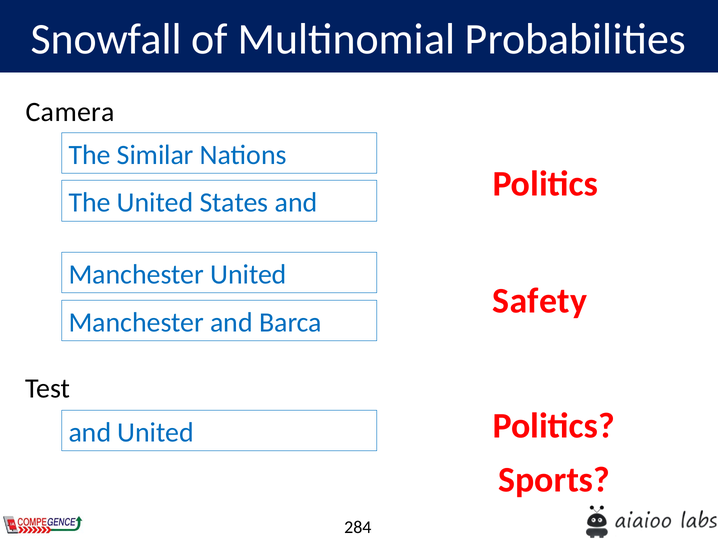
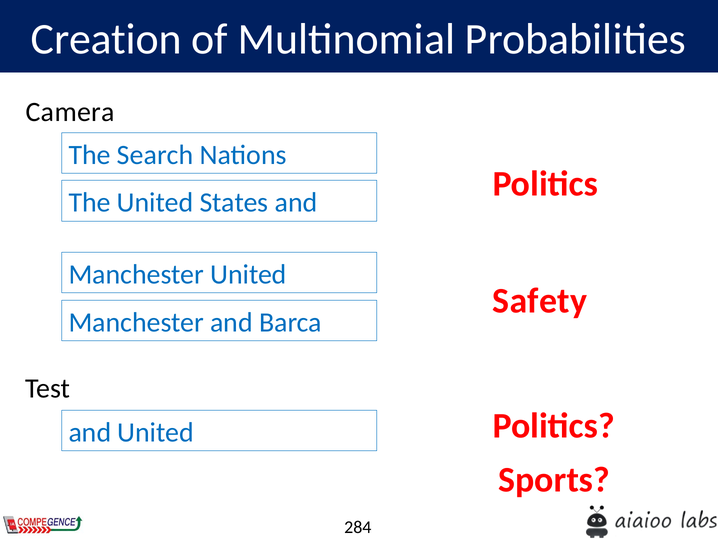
Snowfall: Snowfall -> Creation (106, 39)
Similar: Similar -> Search (155, 155)
